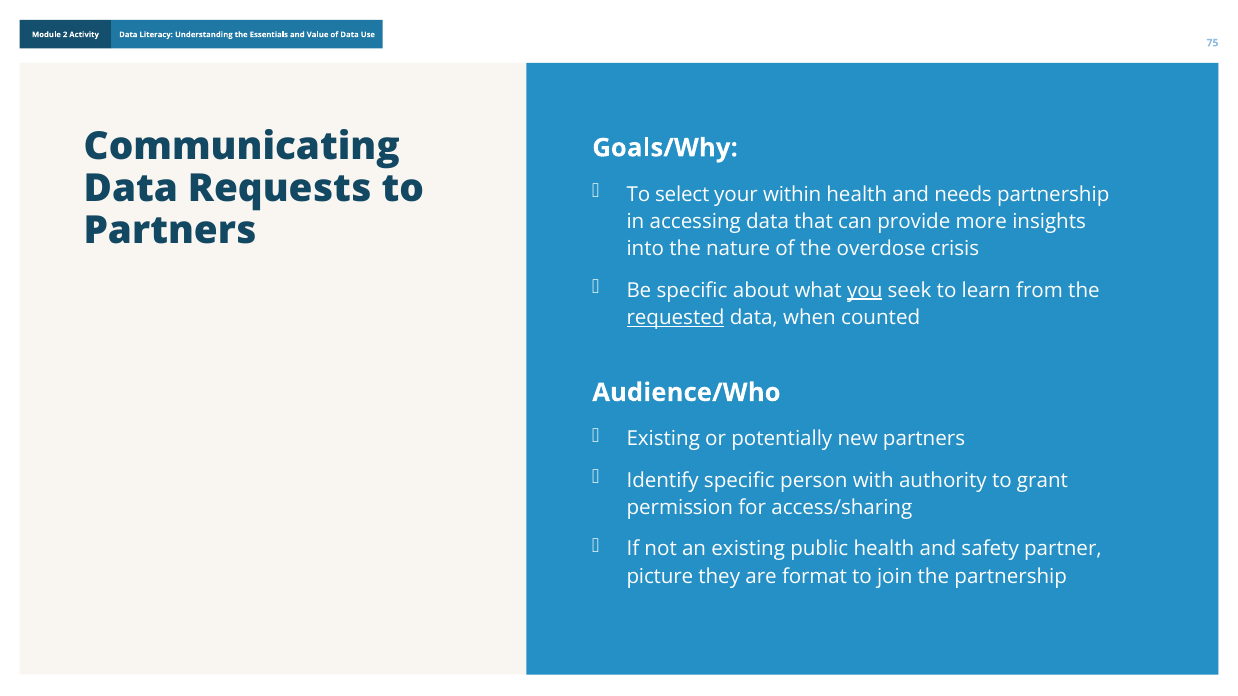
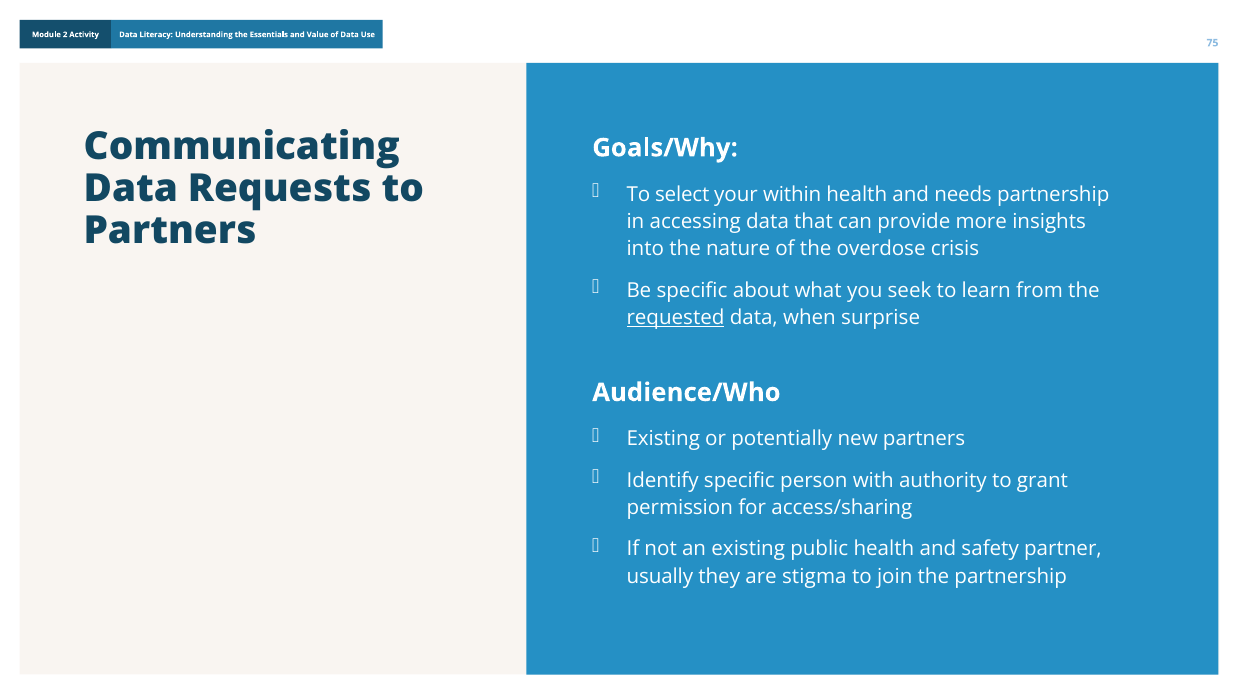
you underline: present -> none (865, 290)
counted: counted -> surprise (881, 318)
picture: picture -> usually (660, 577)
format: format -> stigma (814, 577)
